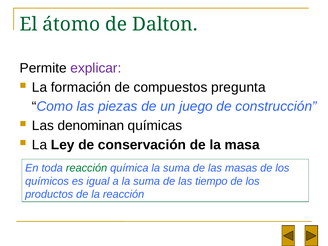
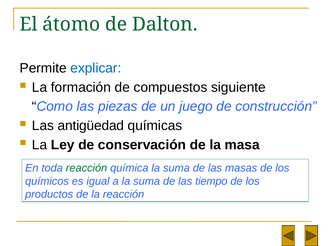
explicar colour: purple -> blue (96, 68)
pregunta: pregunta -> siguiente (238, 87)
denominan: denominan -> antigüedad (91, 126)
